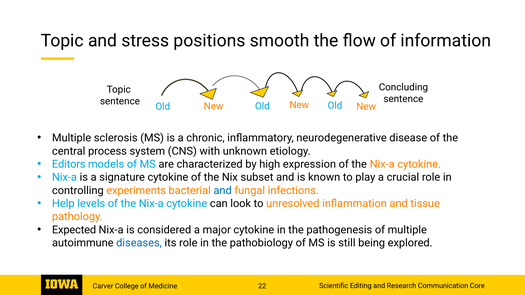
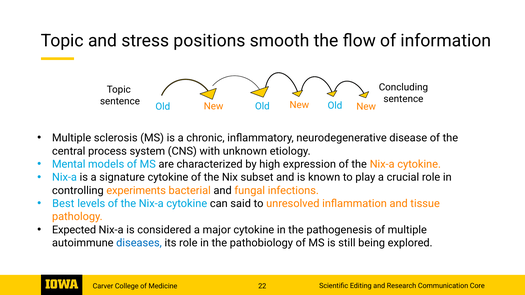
Editors: Editors -> Mental (69, 164)
and colour: blue -> black (223, 191)
Help: Help -> Best (63, 204)
look: look -> said (241, 204)
